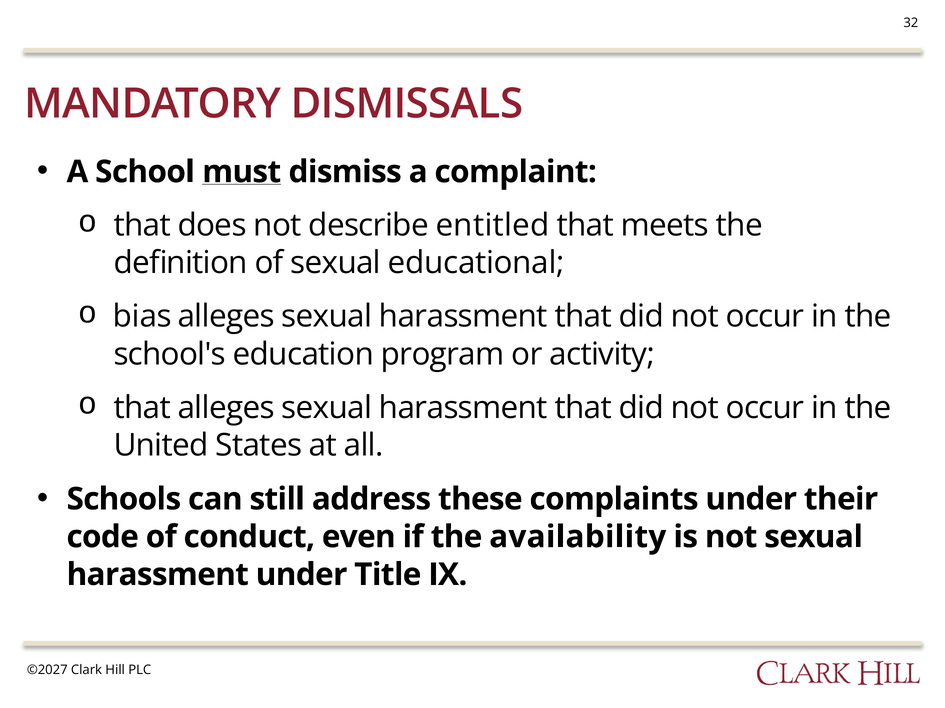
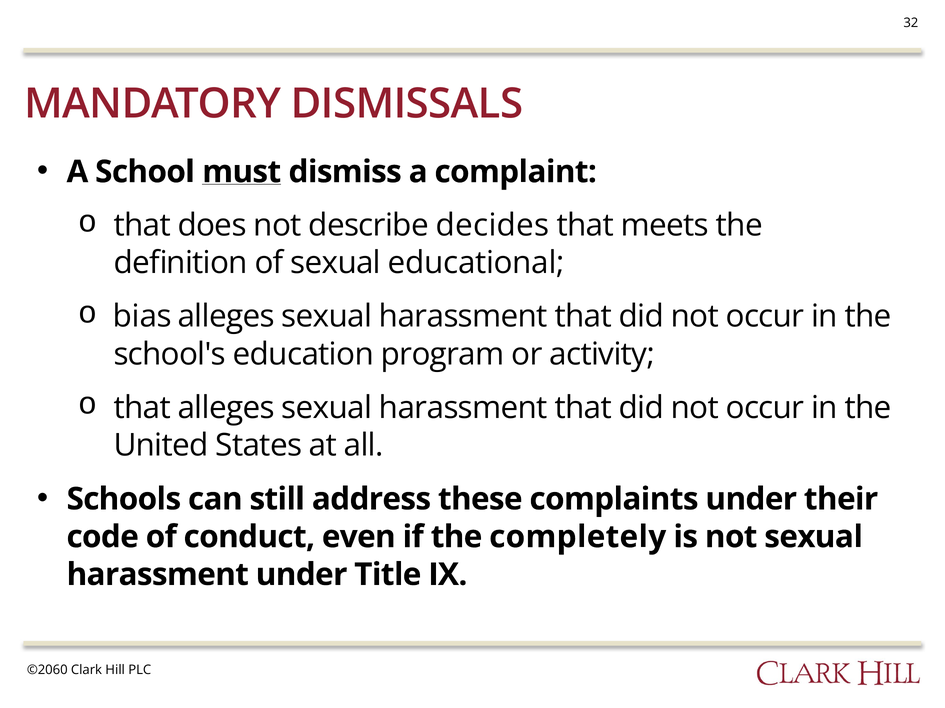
entitled: entitled -> decides (492, 226)
availability: availability -> completely (578, 537)
©2027: ©2027 -> ©2060 (47, 670)
